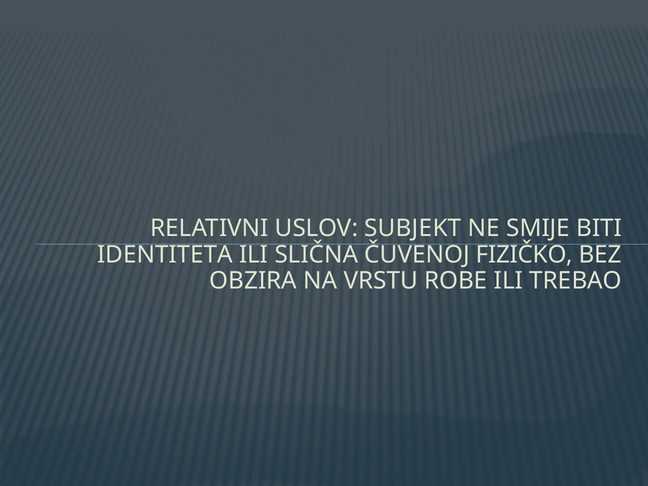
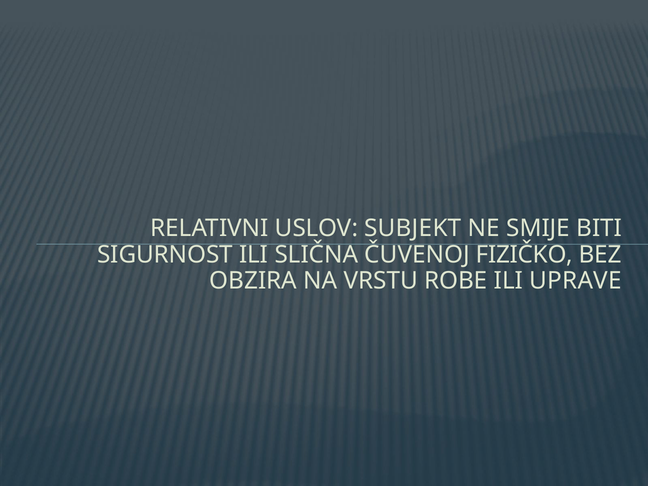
IDENTITETA: IDENTITETA -> SIGURNOST (165, 255)
TREBAO: TREBAO -> UPRAVE (575, 281)
